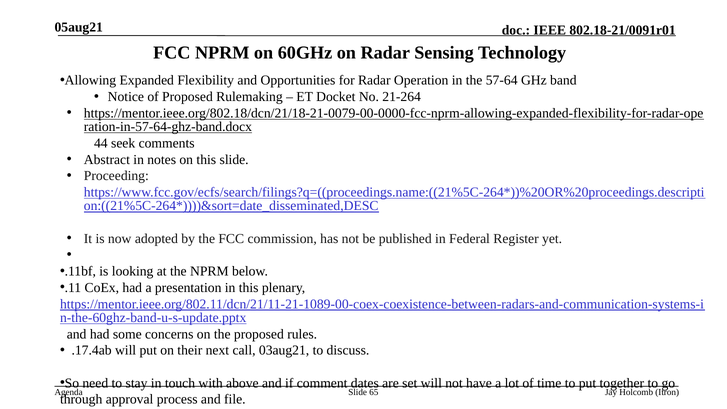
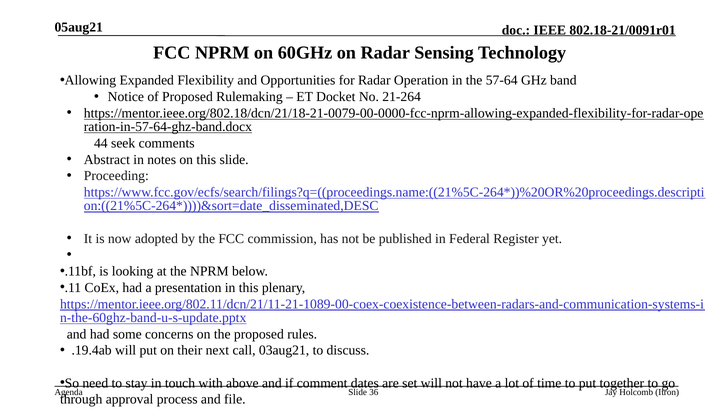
.17.4ab: .17.4ab -> .19.4ab (92, 350)
65: 65 -> 36 (374, 392)
